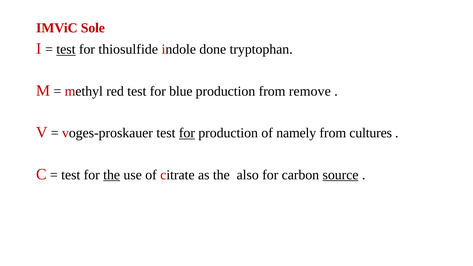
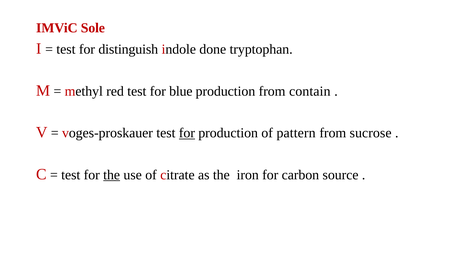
test underline: present -> none (66, 49)
thiosulfide: thiosulfide -> distinguish (128, 49)
remove: remove -> contain (310, 91)
namely: namely -> pattern (296, 133)
cultures: cultures -> sucrose (371, 133)
also: also -> iron (248, 175)
source underline: present -> none (341, 175)
